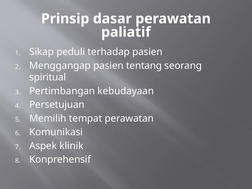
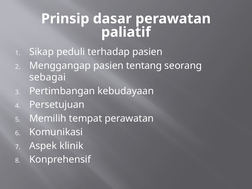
spiritual: spiritual -> sebagai (48, 77)
